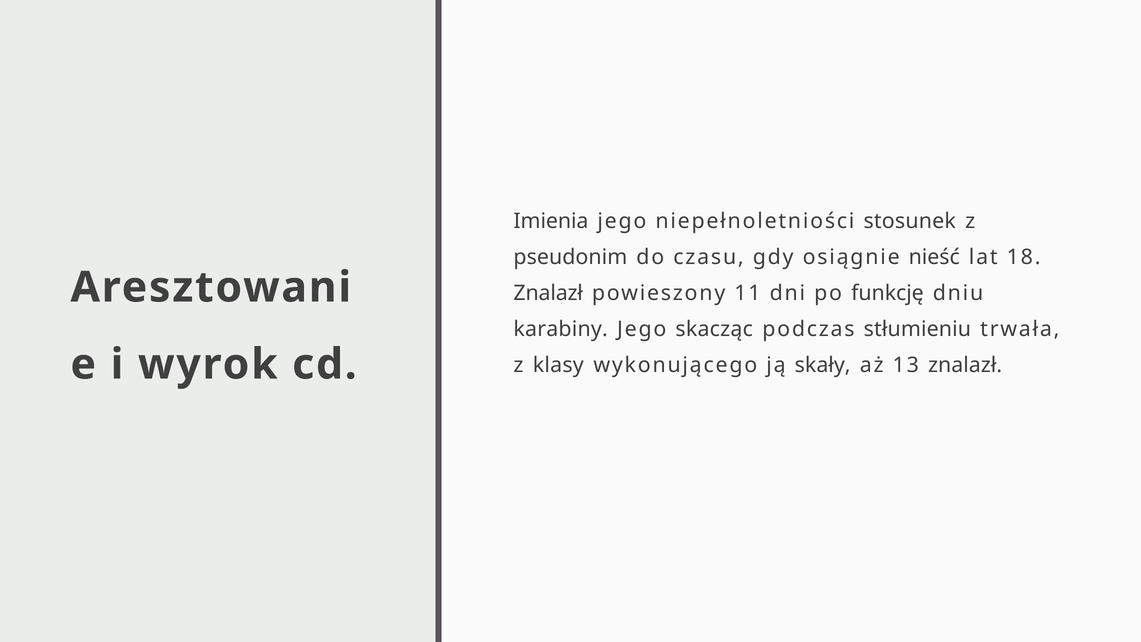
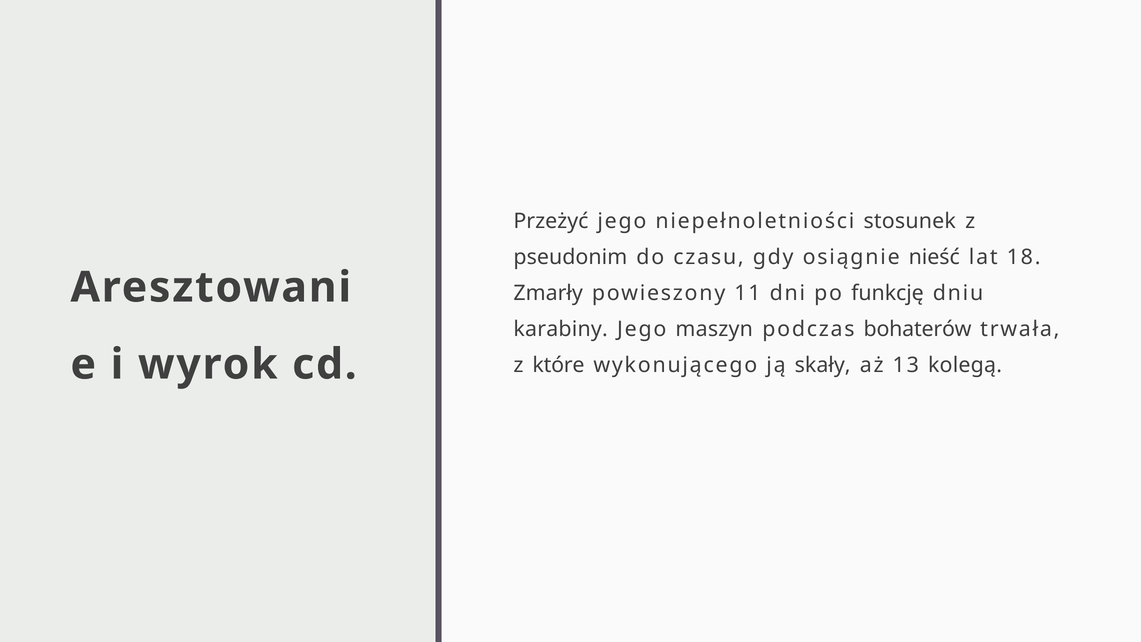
Imienia: Imienia -> Przeżyć (551, 221)
Znalazł: Znalazł -> Zmarły (548, 293)
skacząc: skacząc -> maszyn (714, 329)
stłumieniu: stłumieniu -> bohaterów (918, 329)
klasy: klasy -> które (558, 365)
13 znalazł: znalazł -> kolegą (965, 365)
